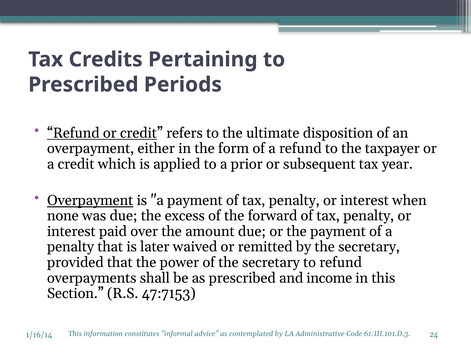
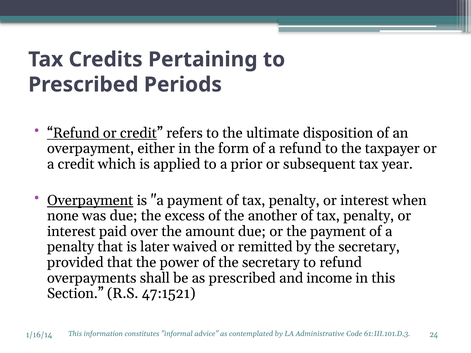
forward: forward -> another (273, 216)
47:7153: 47:7153 -> 47:1521 (169, 294)
